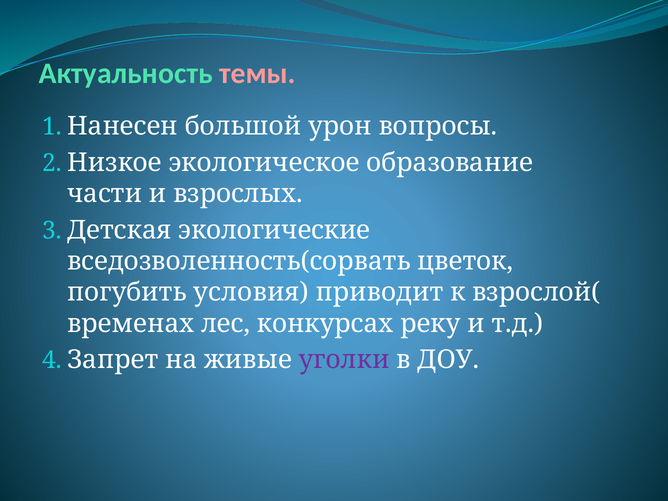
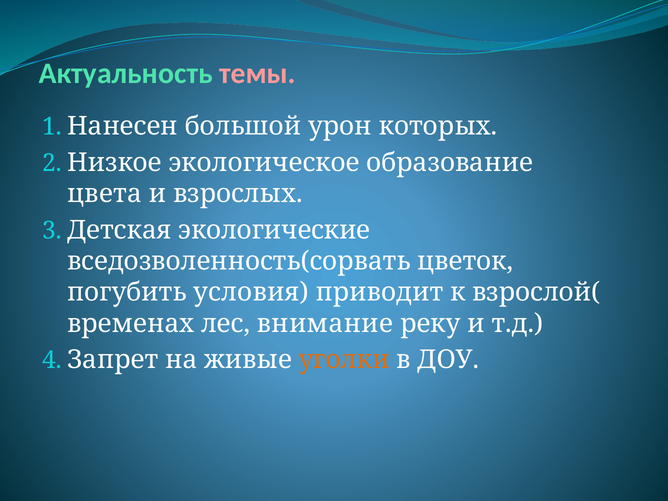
вопросы: вопросы -> которых (438, 126)
части: части -> цвета (105, 194)
конкурсах: конкурсах -> внимание (325, 324)
уголки colour: purple -> orange (344, 360)
